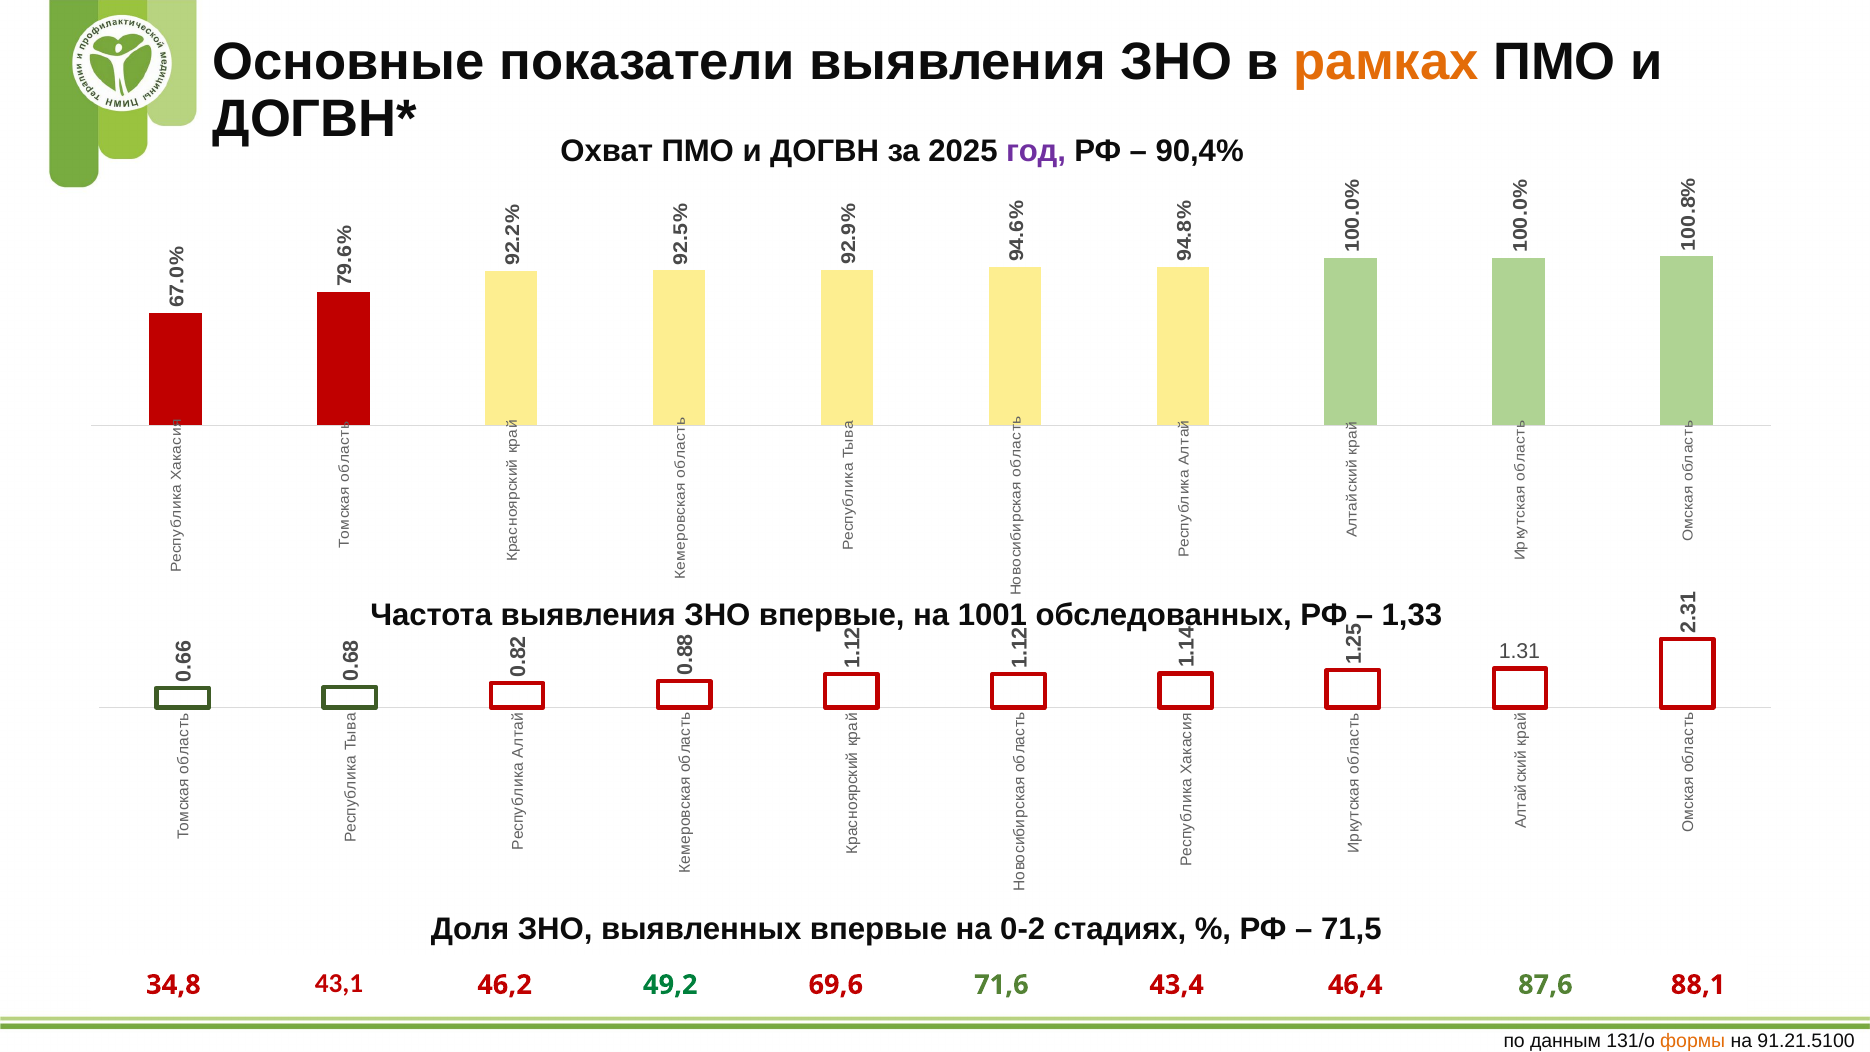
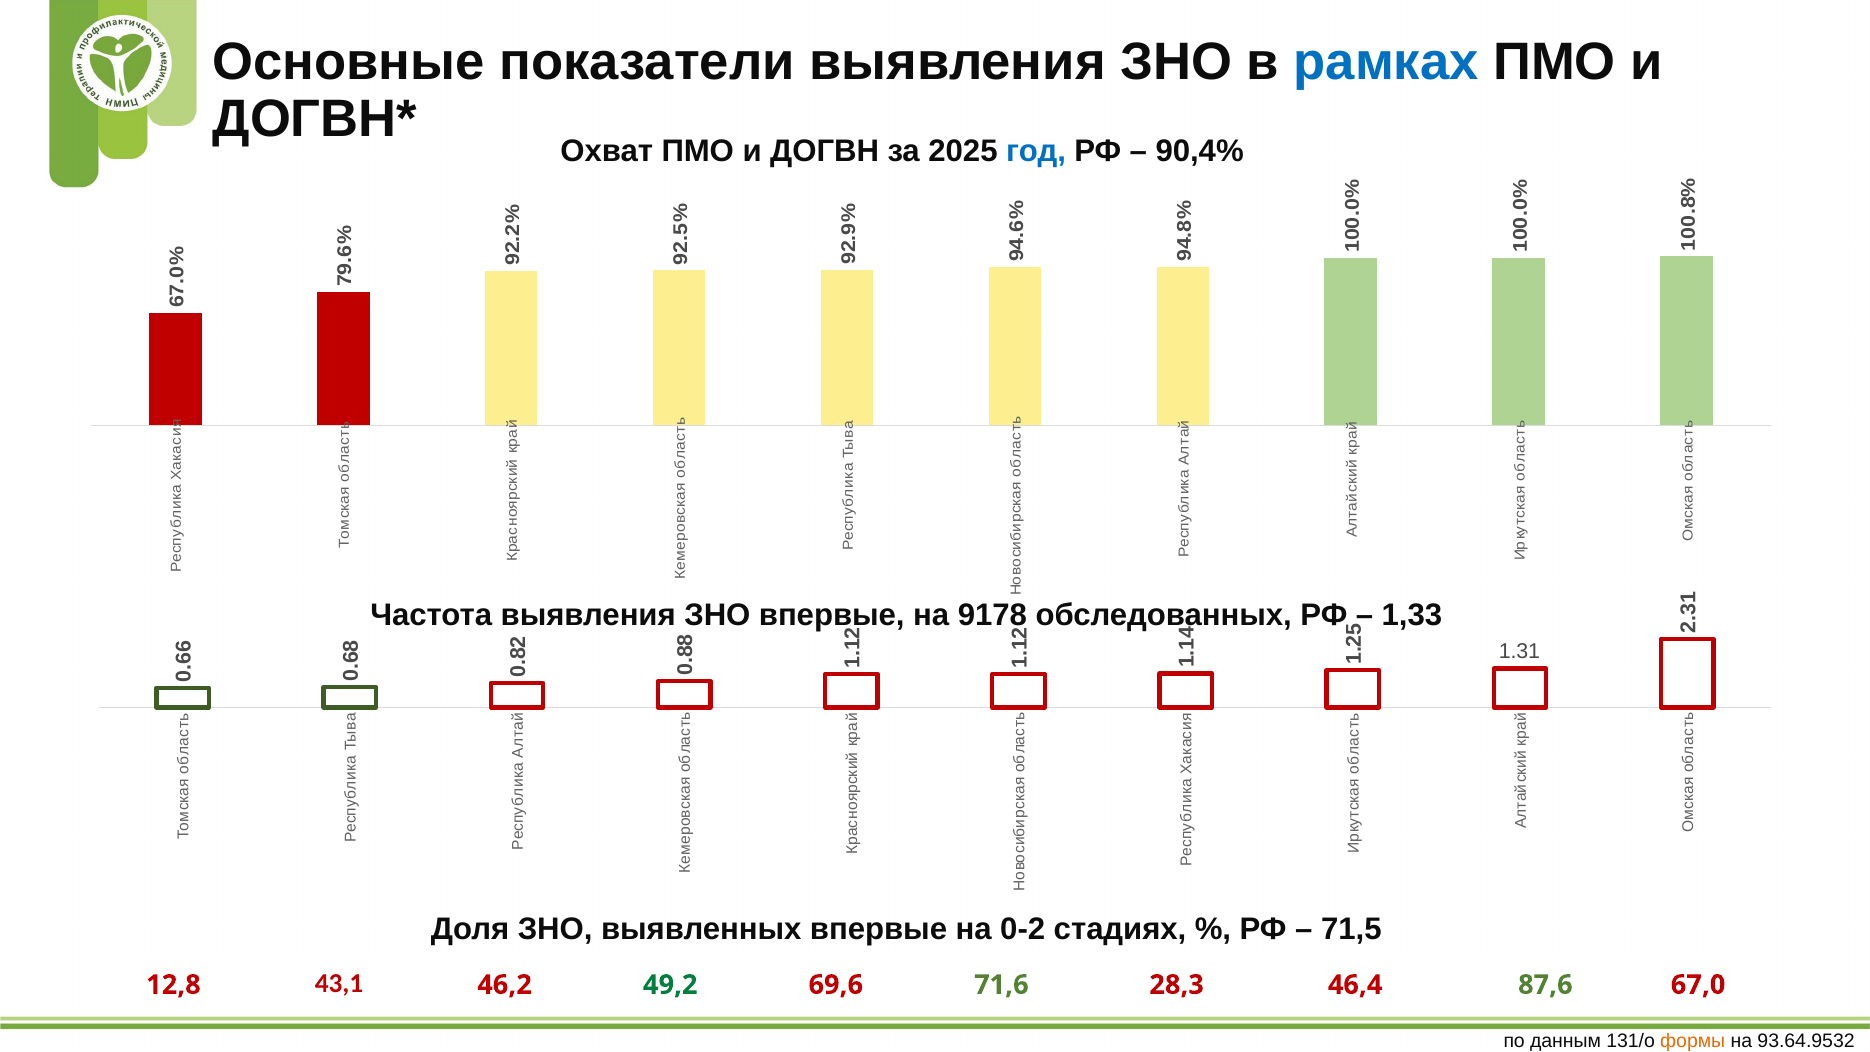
рамках colour: orange -> blue (1386, 62)
год colour: purple -> blue (1036, 152)
1001: 1001 -> 9178 (992, 615)
34,8: 34,8 -> 12,8 (173, 985)
43,4: 43,4 -> 28,3 (1177, 985)
88,1: 88,1 -> 67,0 (1698, 985)
91.21.5100: 91.21.5100 -> 93.64.9532 (1806, 1041)
